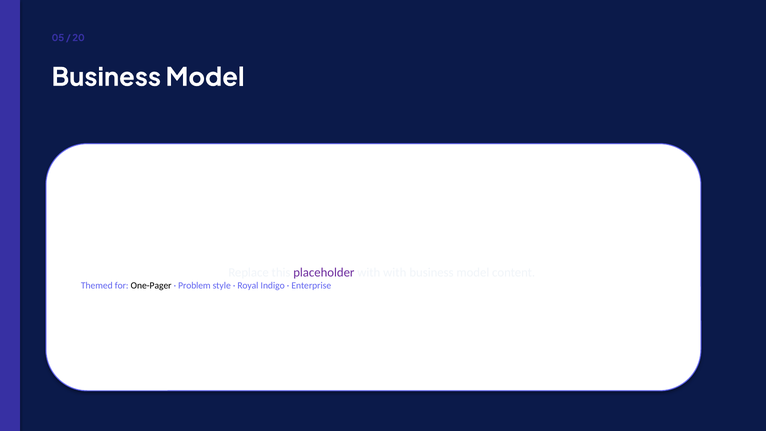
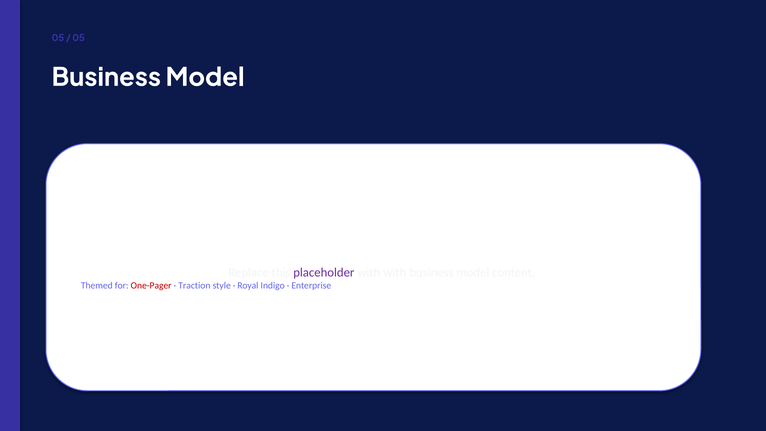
20: 20 -> 05 (79, 38)
One-Pager colour: black -> red (151, 286)
Problem: Problem -> Traction (194, 286)
